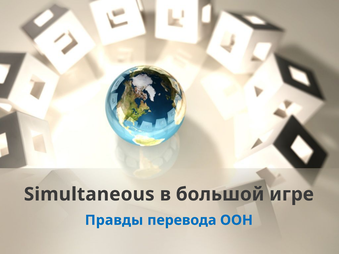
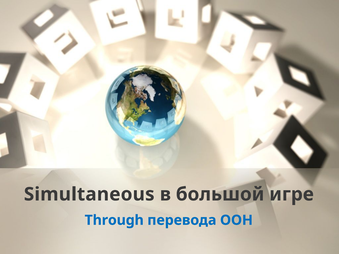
Правды: Правды -> Through (114, 220)
